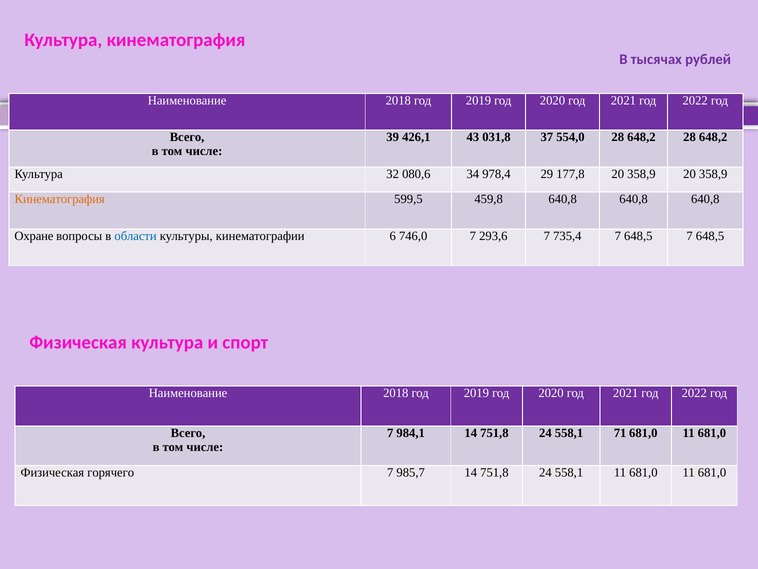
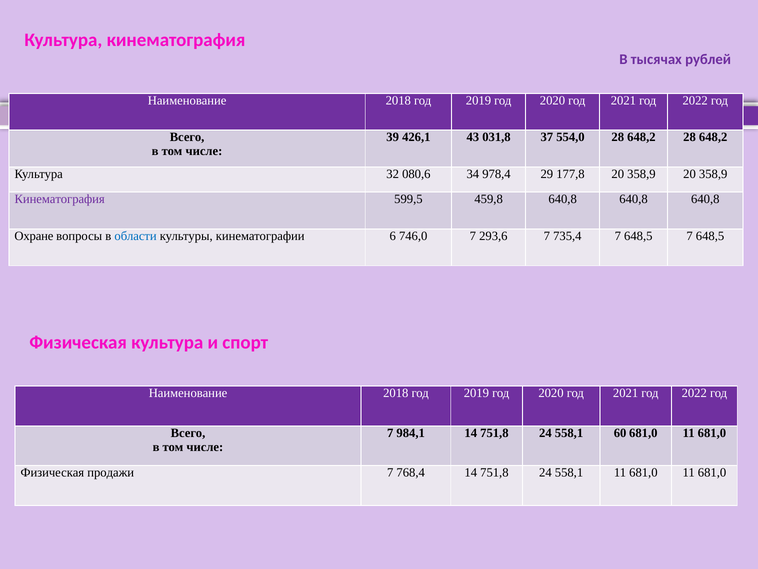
Кинематография colour: orange -> purple (60, 199)
71: 71 -> 60 (620, 433)
горячего: горячего -> продажи (111, 472)
985,7: 985,7 -> 768,4 (411, 472)
